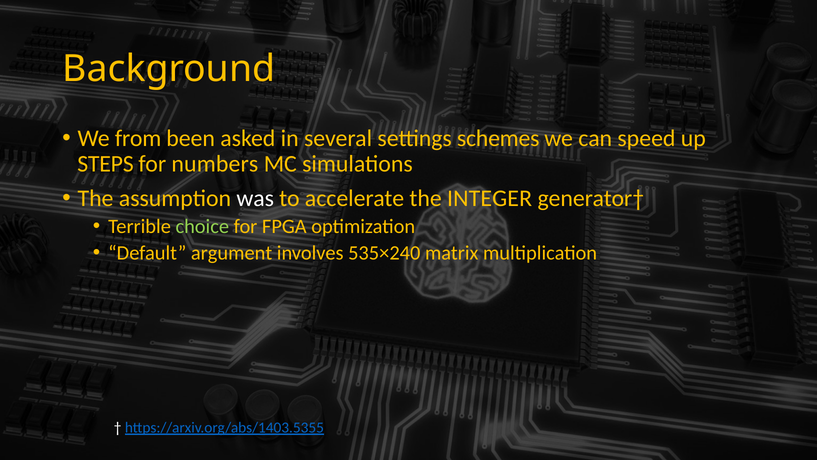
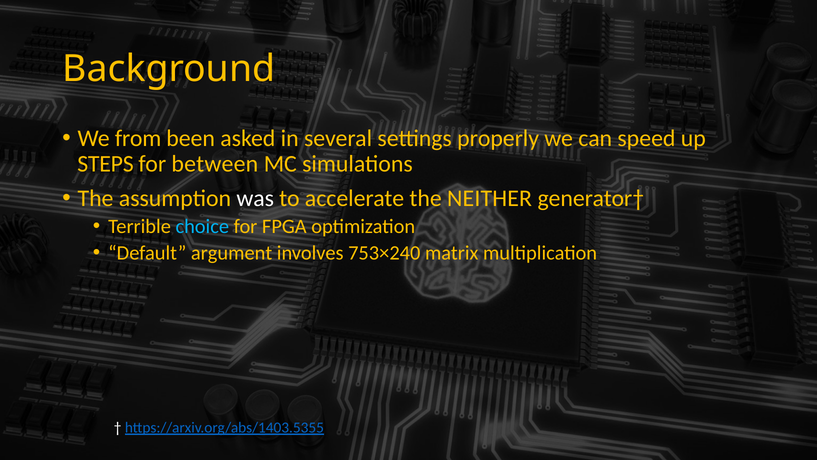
schemes: schemes -> properly (498, 138)
numbers: numbers -> between (215, 164)
INTEGER: INTEGER -> NEITHER (490, 198)
choice colour: light green -> light blue (202, 226)
535×240: 535×240 -> 753×240 (384, 253)
